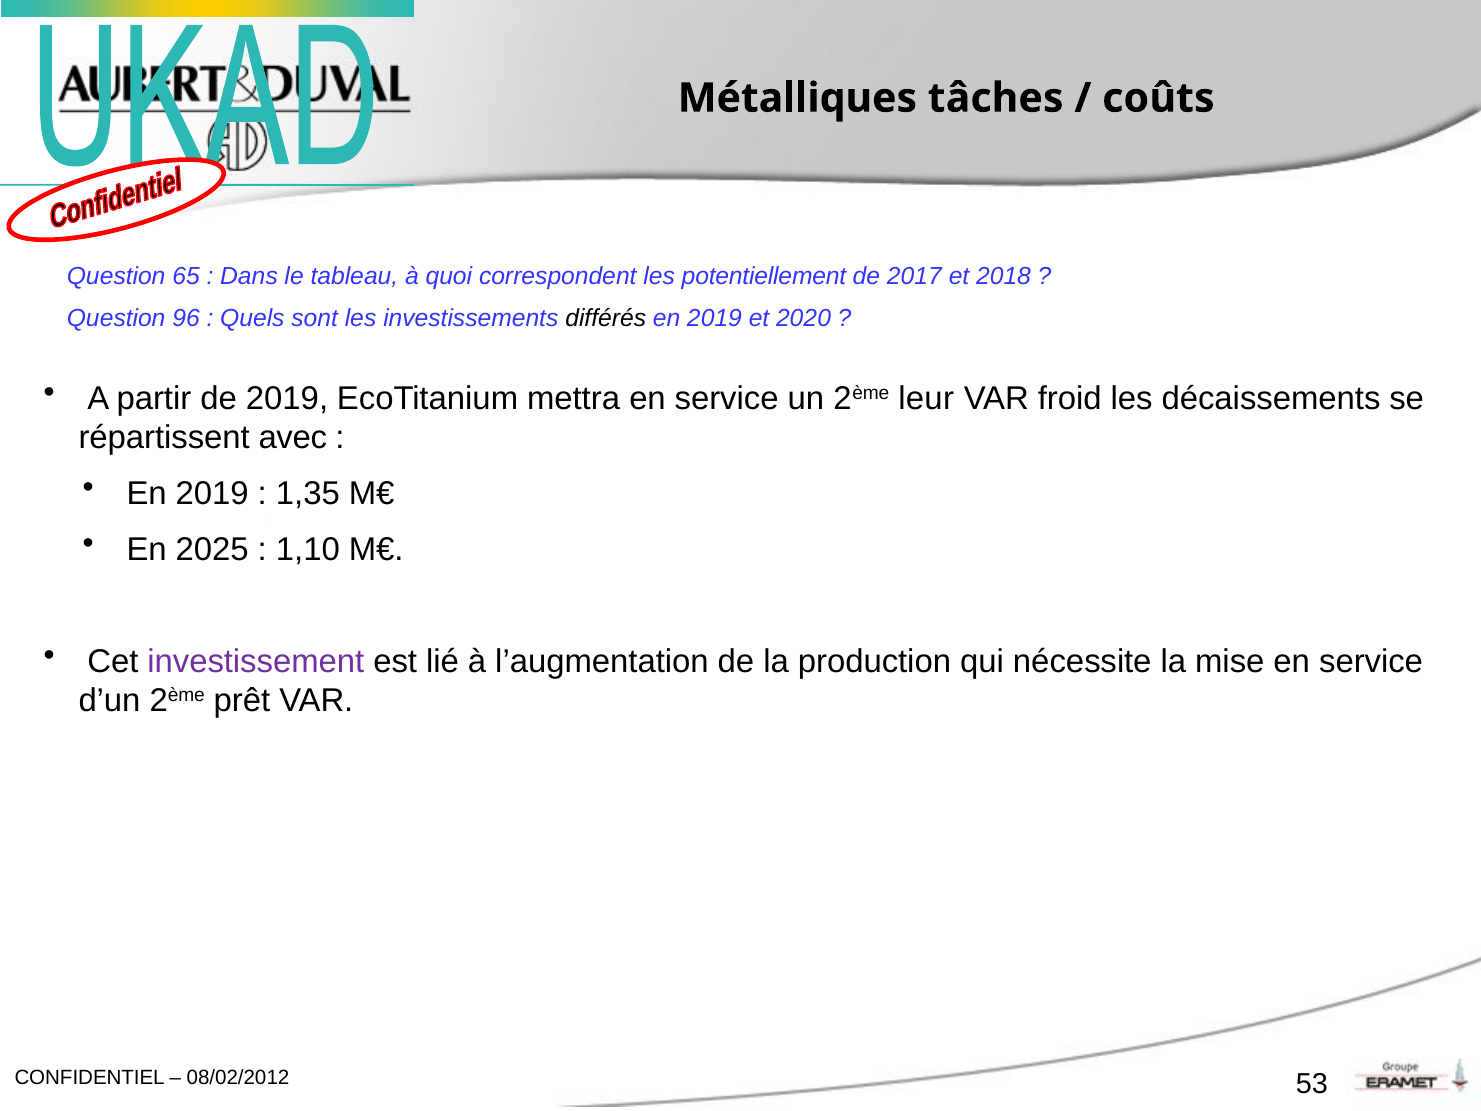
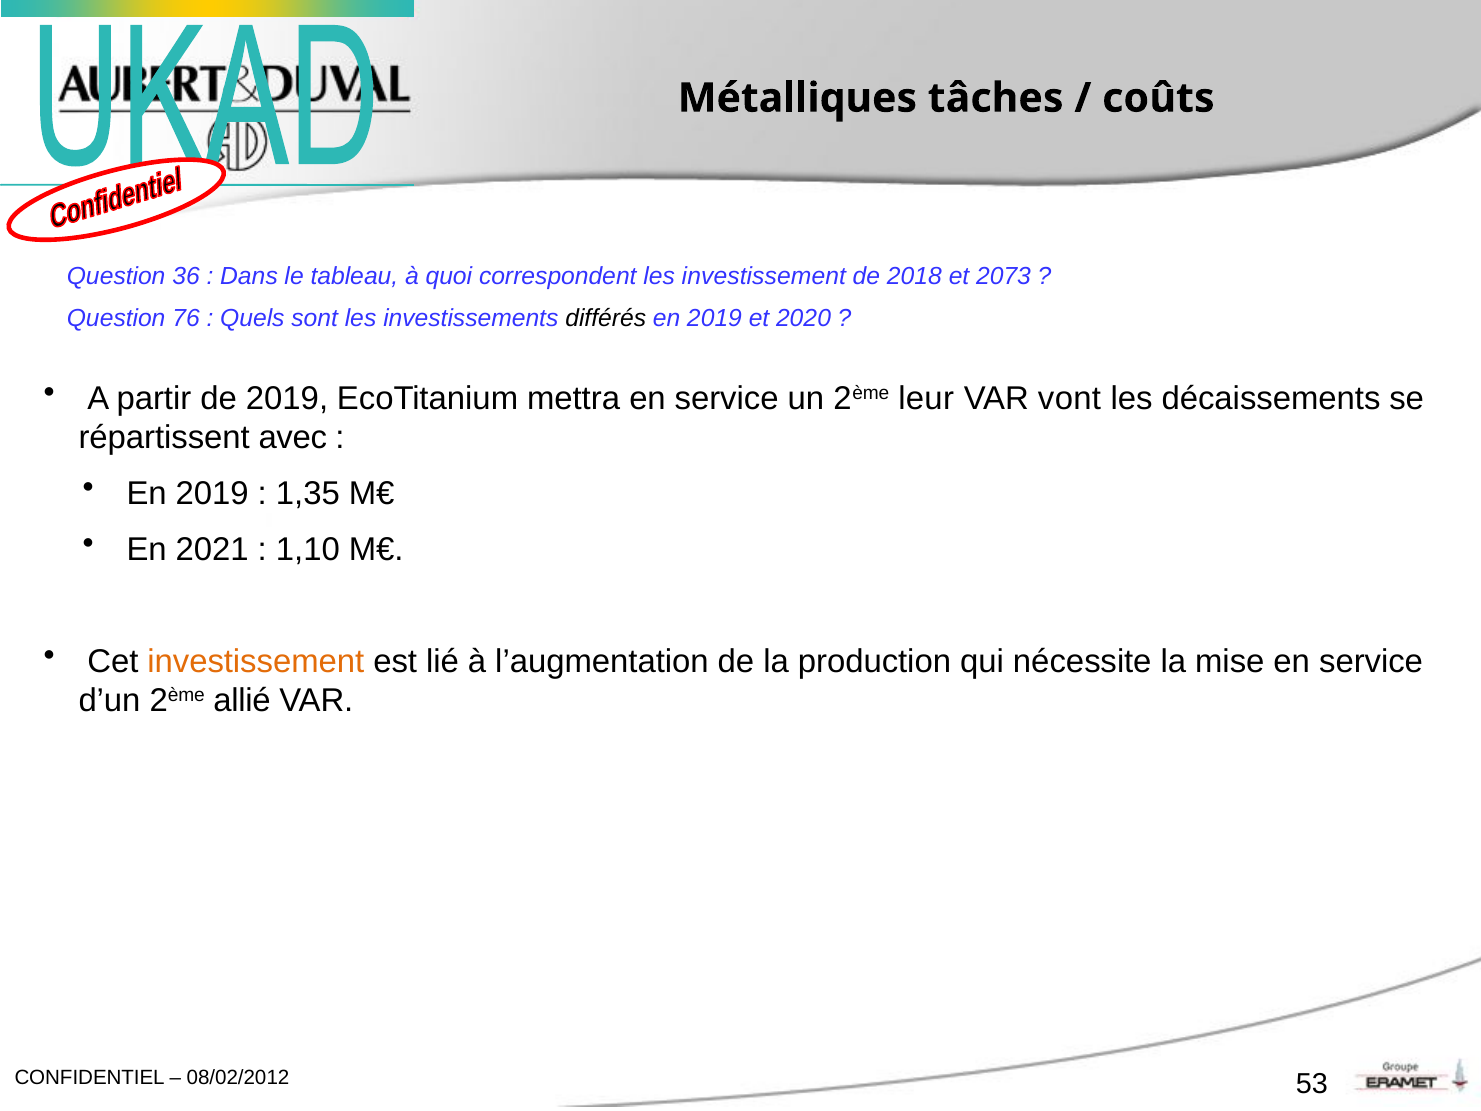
65: 65 -> 36 (186, 276)
les potentiellement: potentiellement -> investissement (764, 276)
2017: 2017 -> 2018 (914, 276)
2018: 2018 -> 2073 (1004, 276)
96: 96 -> 76 (186, 318)
froid: froid -> vont (1070, 398)
2025: 2025 -> 2021 (212, 549)
investissement colour: purple -> orange (256, 661)
prêt: prêt -> allié (242, 701)
